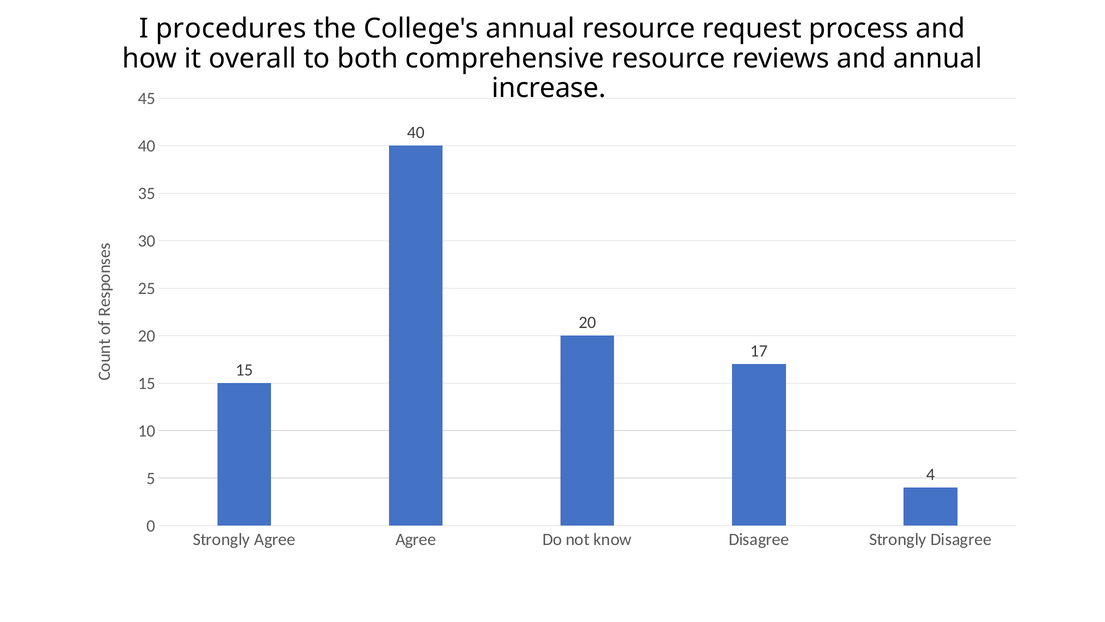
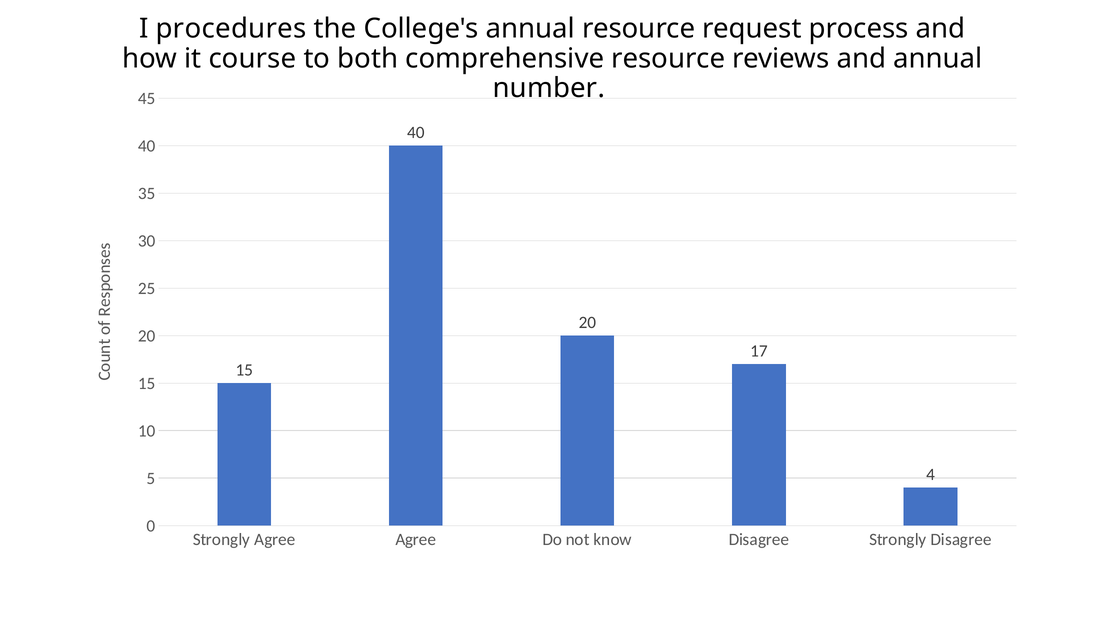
overall: overall -> course (252, 58)
increase: increase -> number (549, 88)
